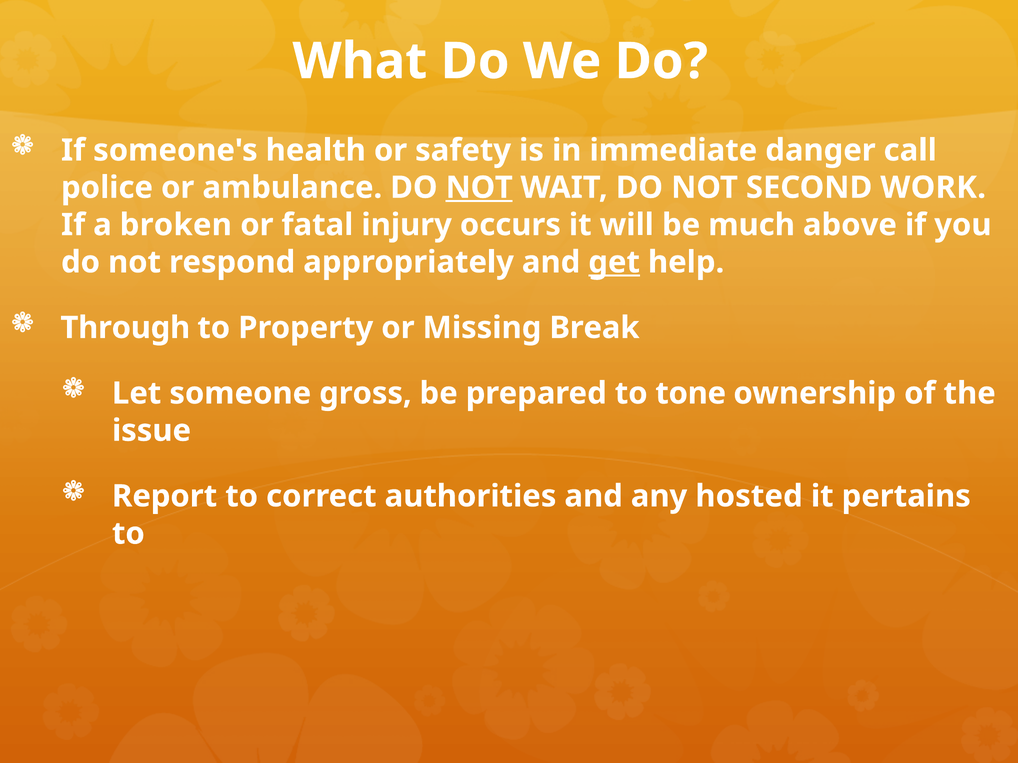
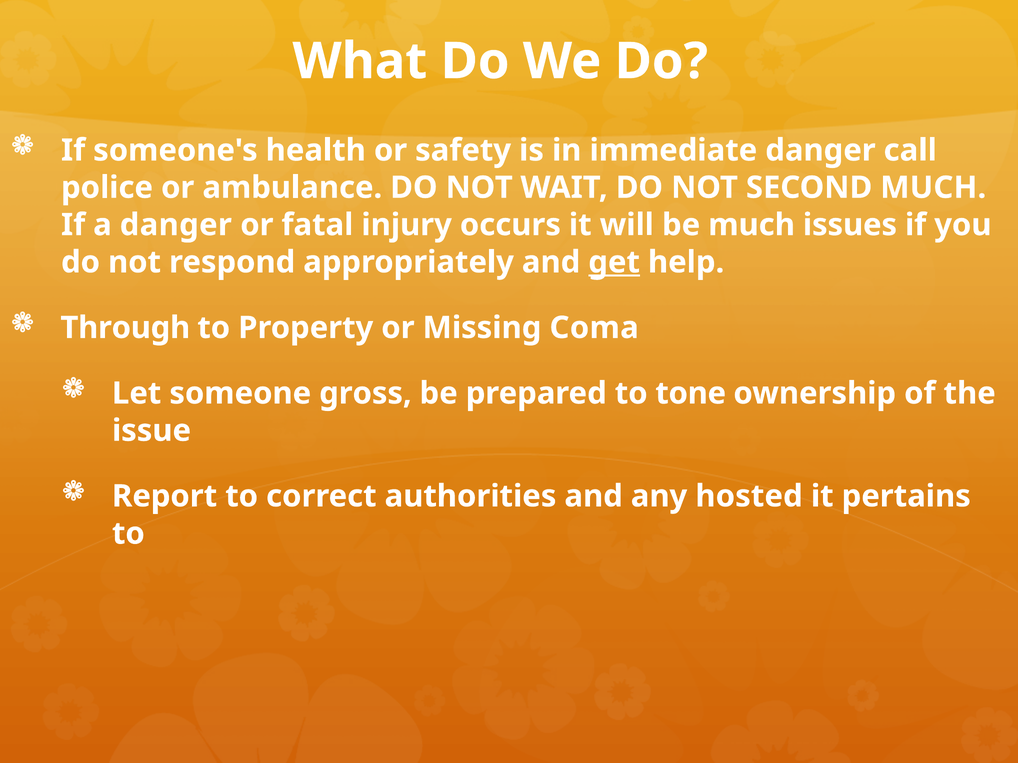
NOT underline: present -> none (479, 188)
SECOND WORK: WORK -> MUCH (933, 188)
a broken: broken -> danger (176, 225)
above: above -> issues (850, 225)
Break: Break -> Coma (594, 328)
